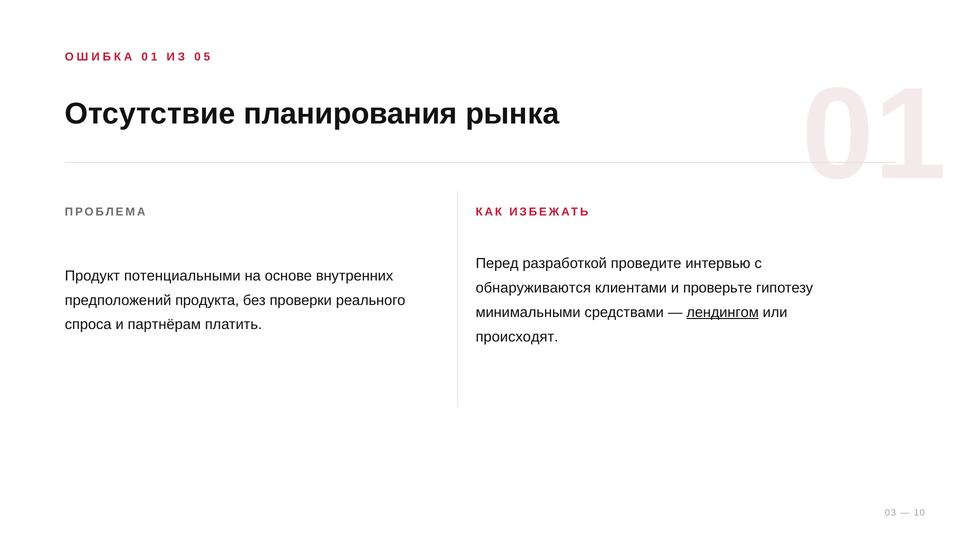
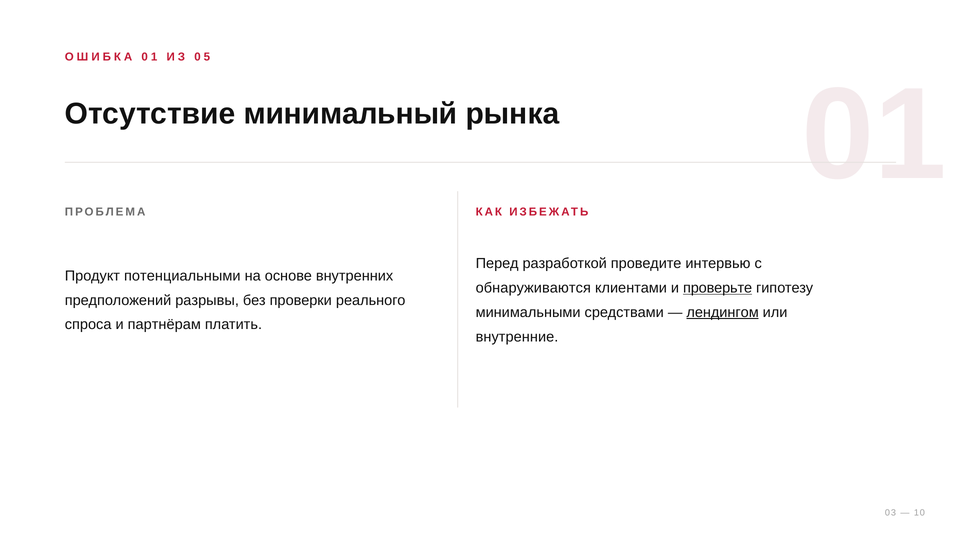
планирования: планирования -> минимальный (351, 114)
проверьте underline: none -> present (718, 288)
продукта: продукта -> разрывы (207, 300)
происходят: происходят -> внутренние (517, 337)
